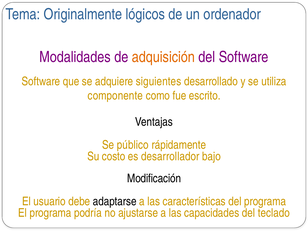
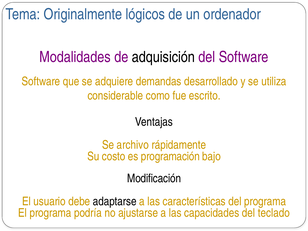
adquisición colour: orange -> black (163, 57)
siguientes: siguientes -> demandas (159, 81)
componente: componente -> considerable (115, 96)
público: público -> archivo (133, 145)
desarrollador: desarrollador -> programación (170, 156)
